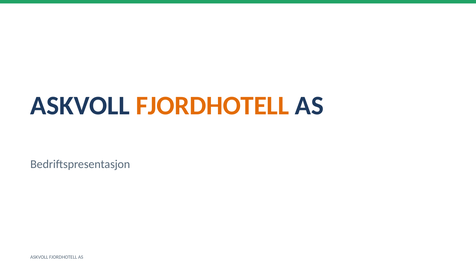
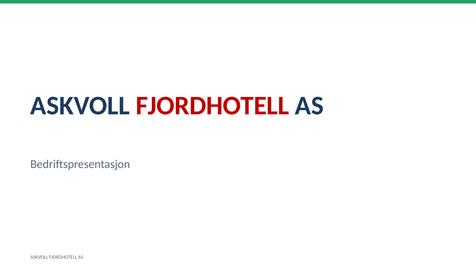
FJORDHOTELL colour: orange -> red (212, 106)
